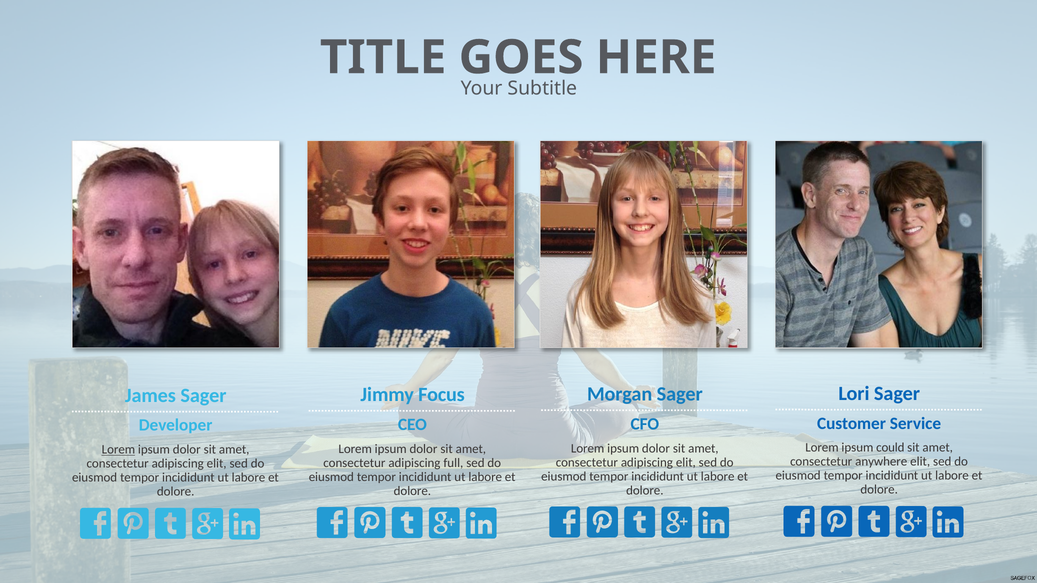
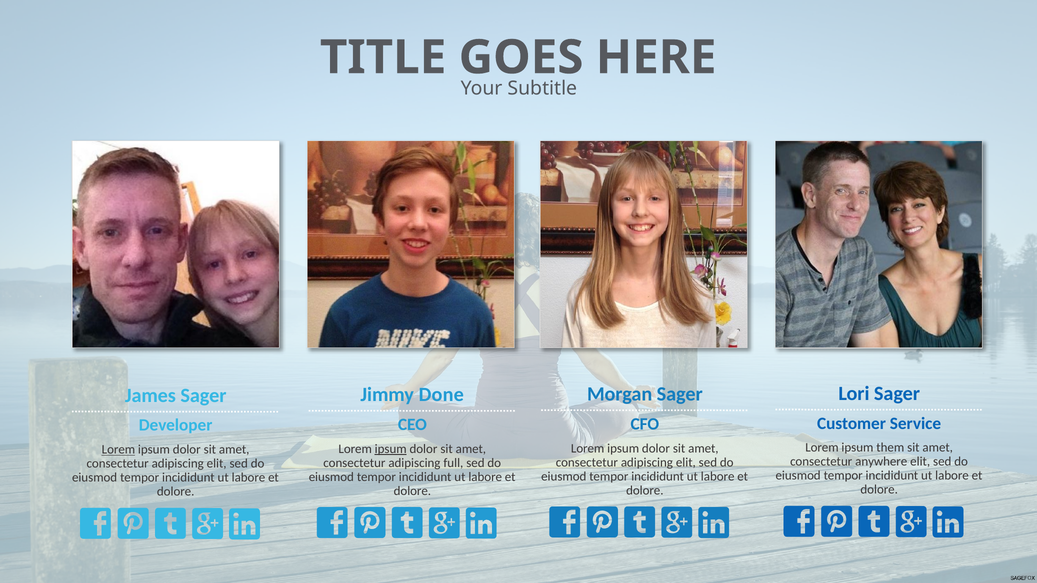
Focus: Focus -> Done (441, 395)
could: could -> them (890, 448)
ipsum underline: none -> present (391, 449)
